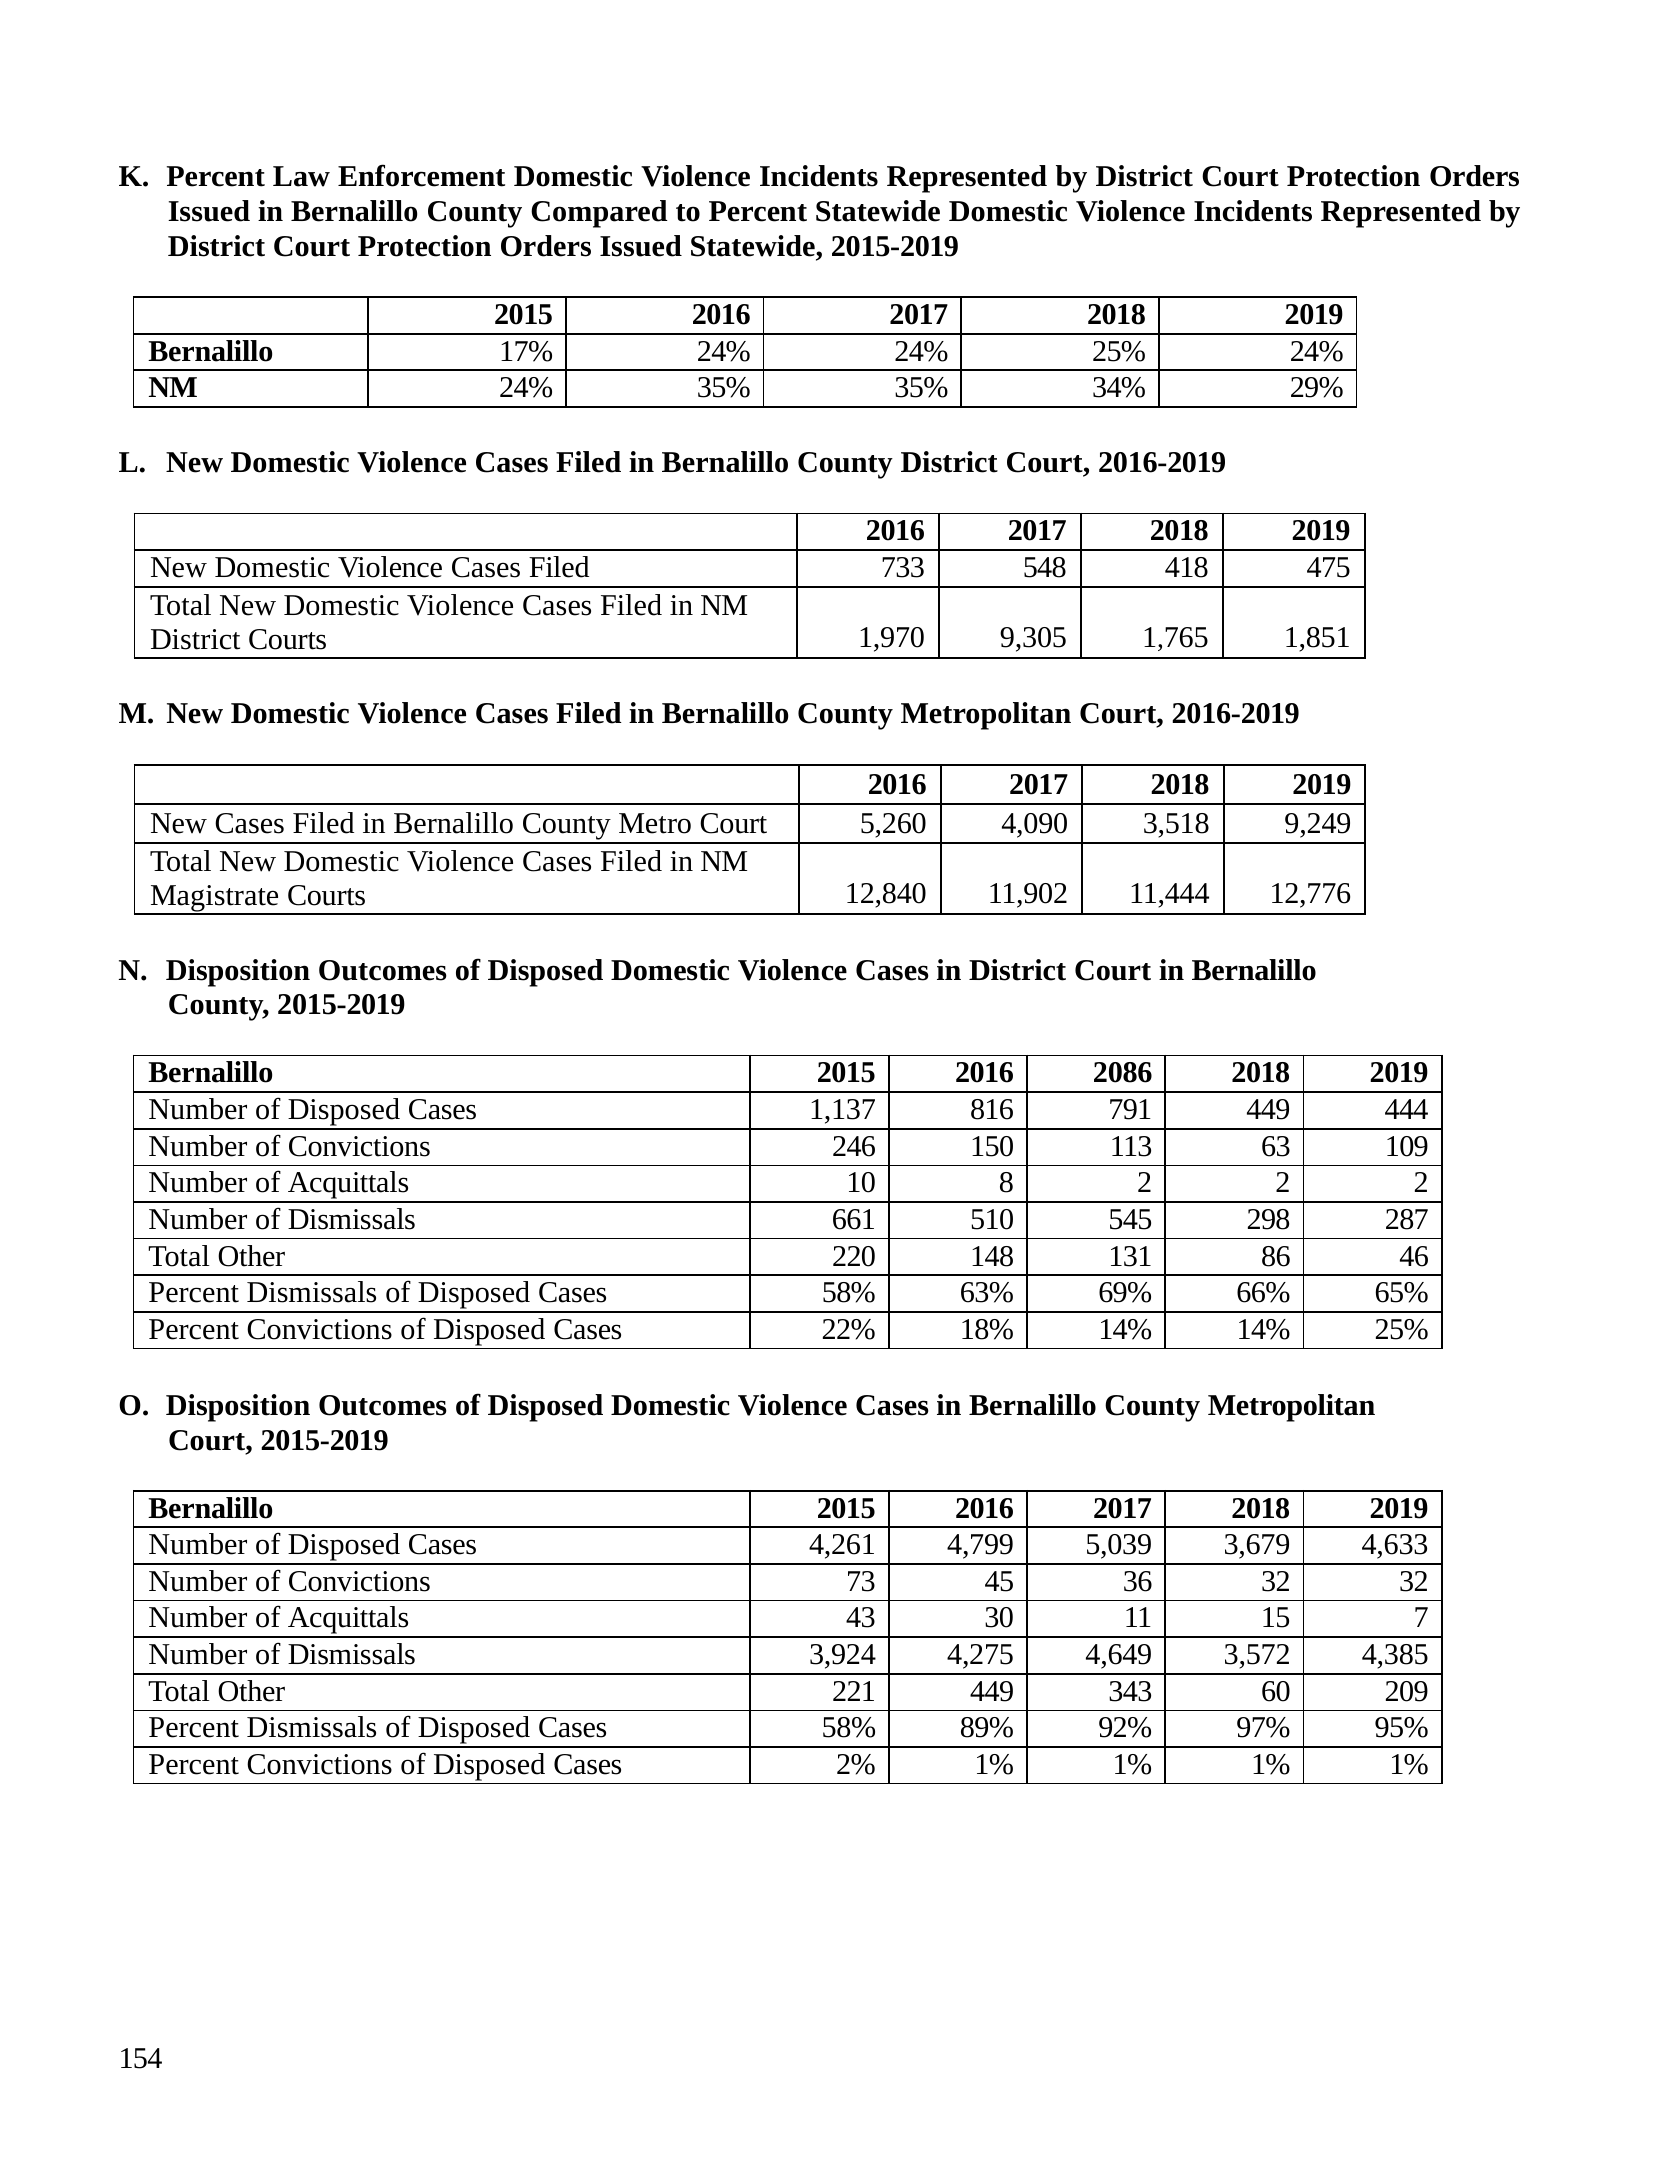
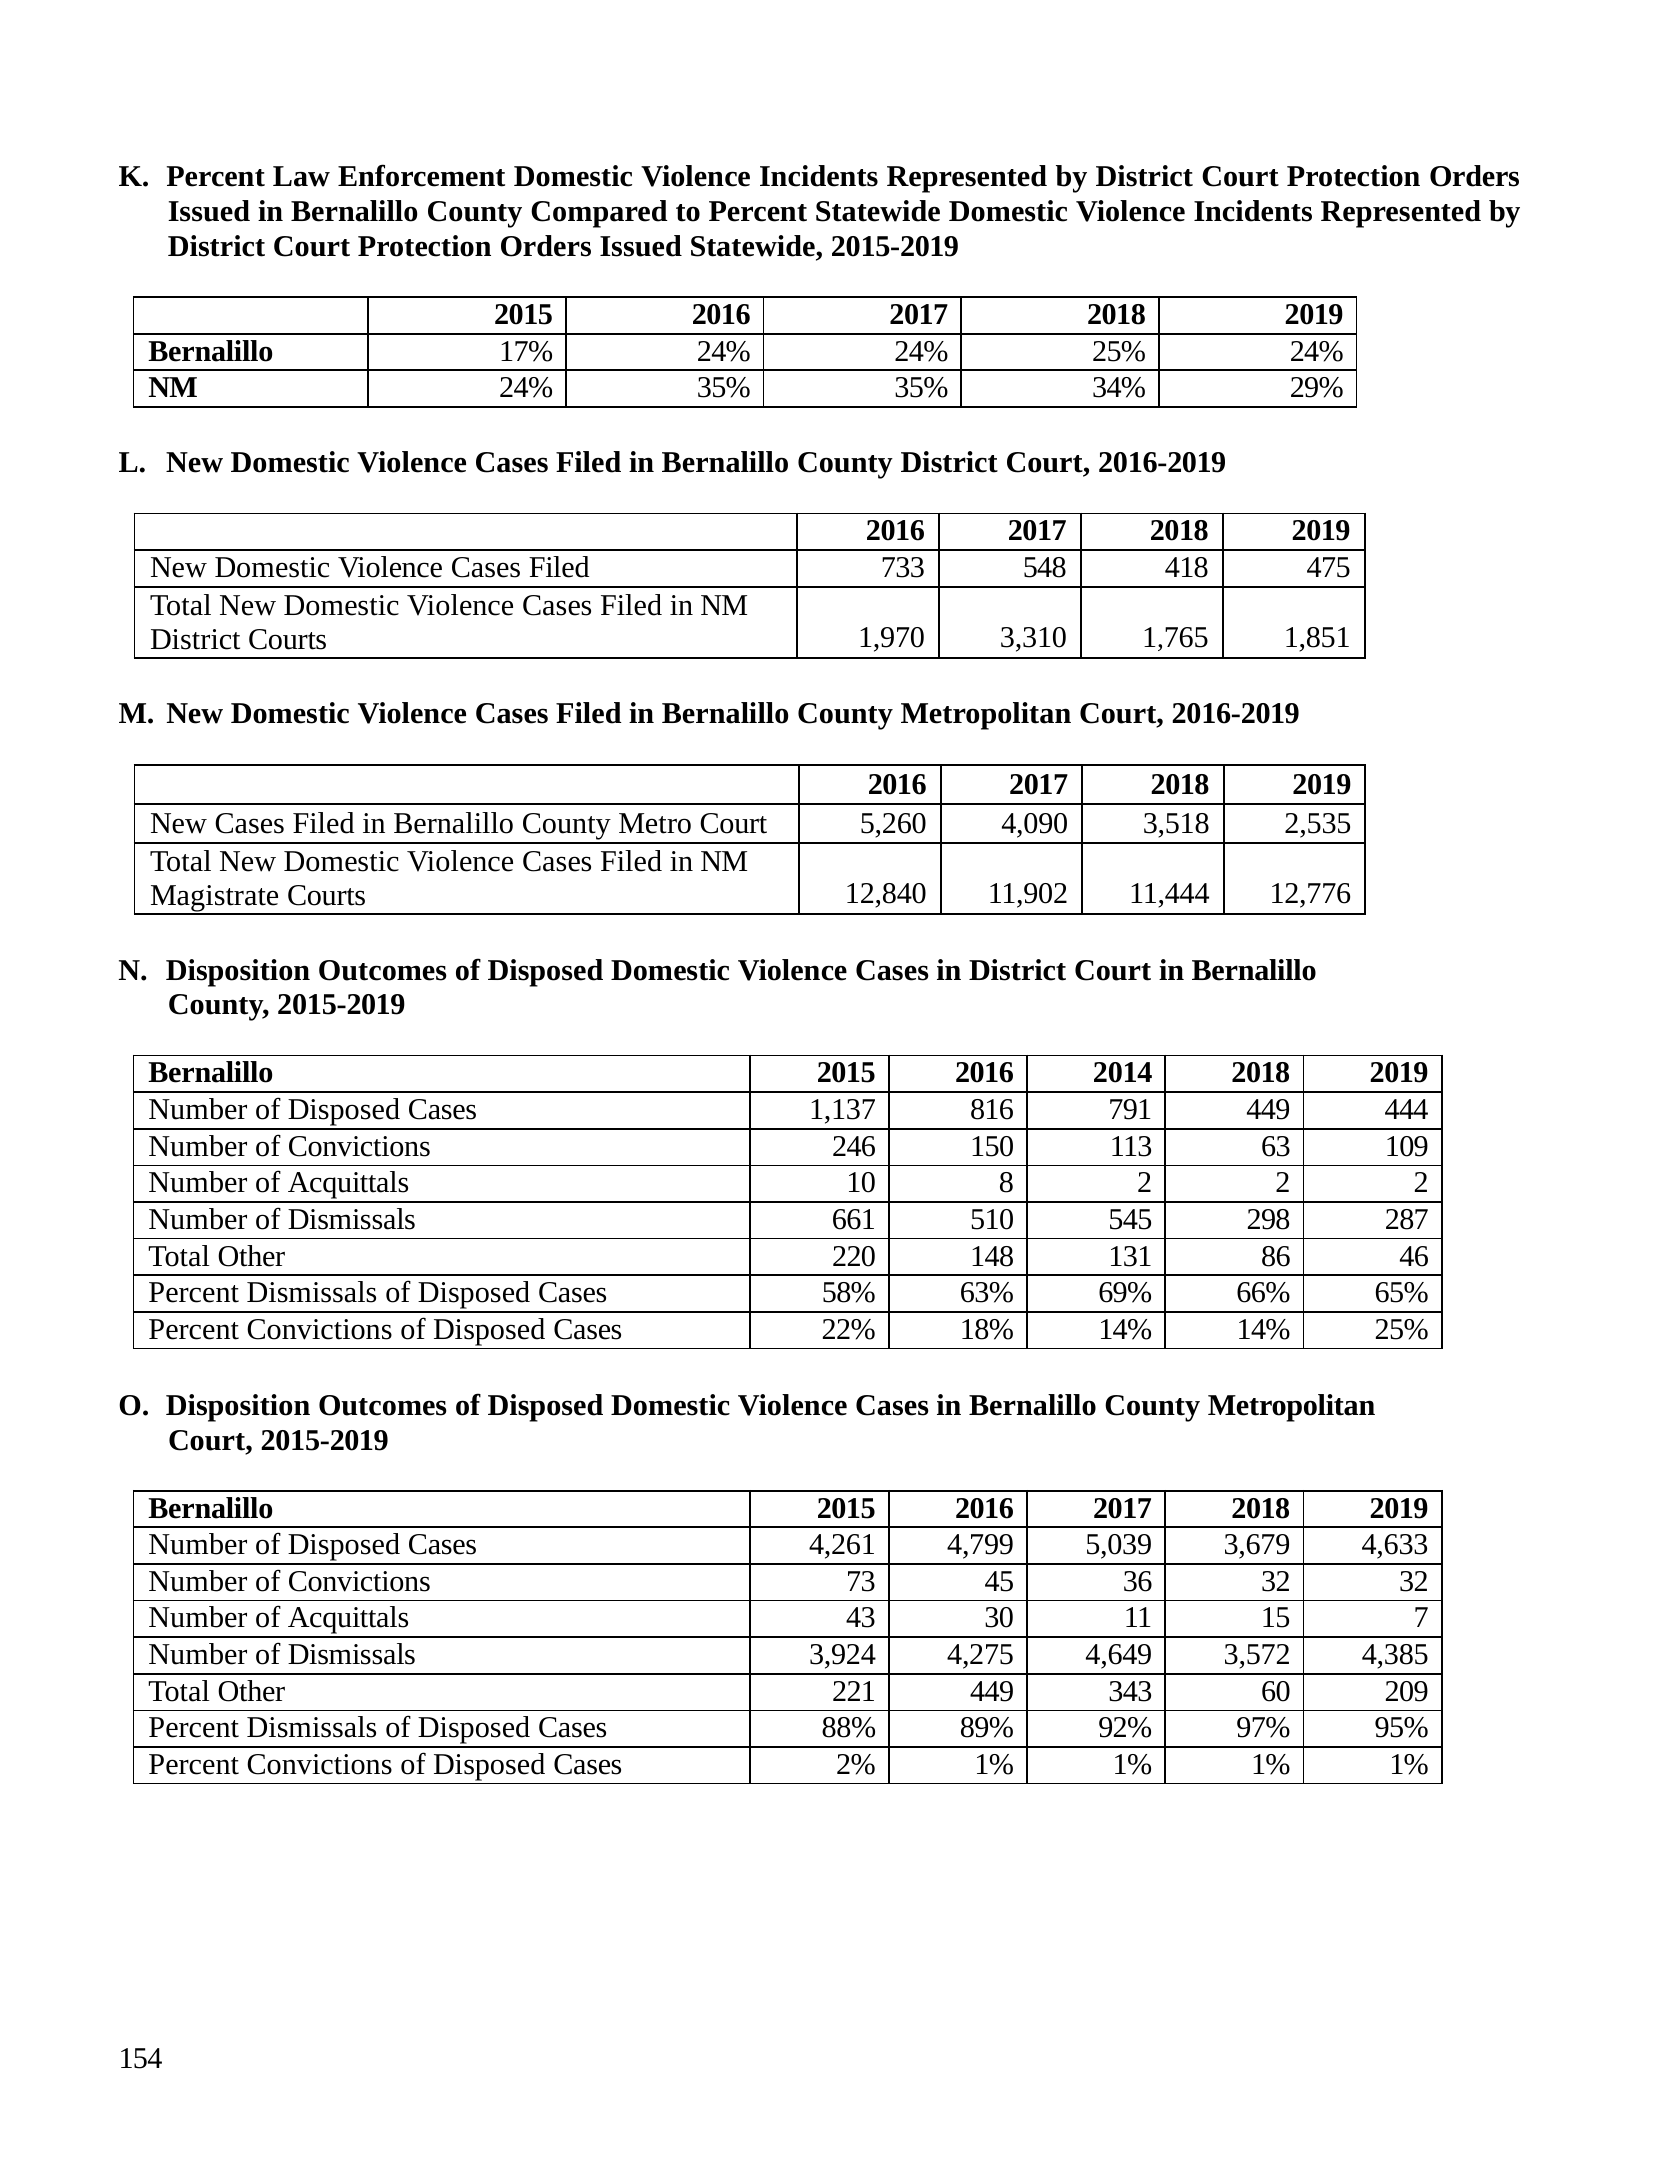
9,305: 9,305 -> 3,310 (1033, 638)
9,249: 9,249 -> 2,535 (1318, 824)
2086: 2086 -> 2014 (1123, 1073)
58%: 58% -> 88% (849, 1728)
